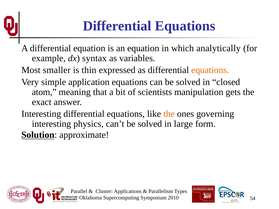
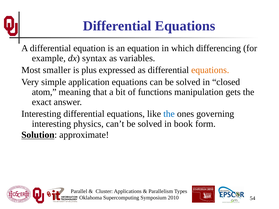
analytically: analytically -> differencing (219, 48)
thin: thin -> plus (89, 70)
scientists: scientists -> functions (155, 92)
the colour: orange -> blue (169, 114)
large: large -> book (183, 124)
